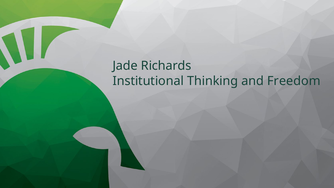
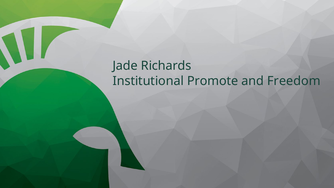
Thinking: Thinking -> Promote (213, 81)
